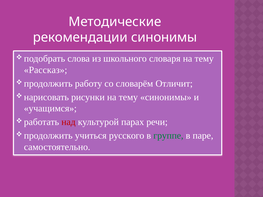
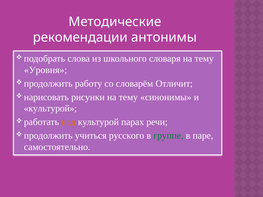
рекомендации синонимы: синонимы -> антонимы (164, 38)
Рассказ: Рассказ -> Уровня (46, 70)
учащимся: учащимся -> культурой (50, 109)
над colour: red -> orange (68, 122)
